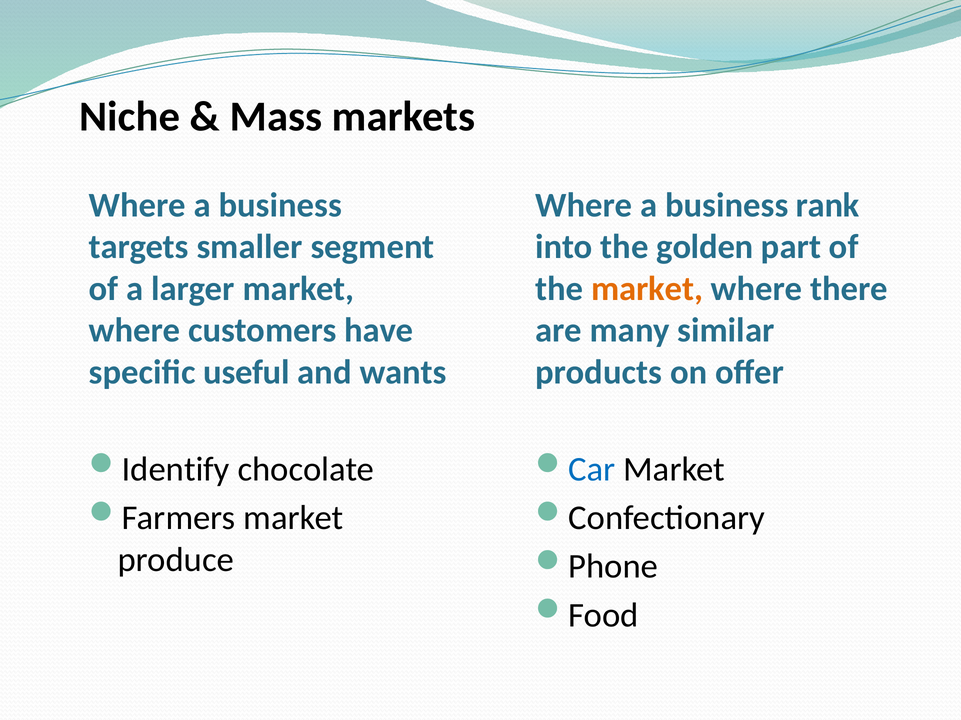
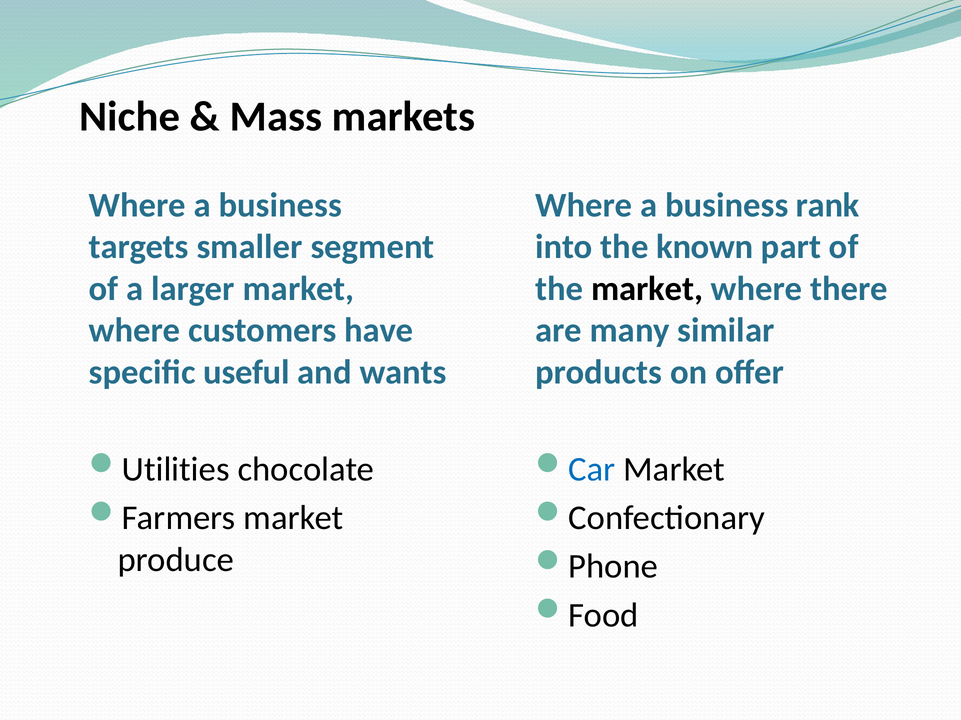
golden: golden -> known (705, 247)
market colour: orange -> black (647, 289)
Identify: Identify -> Utilities (176, 470)
